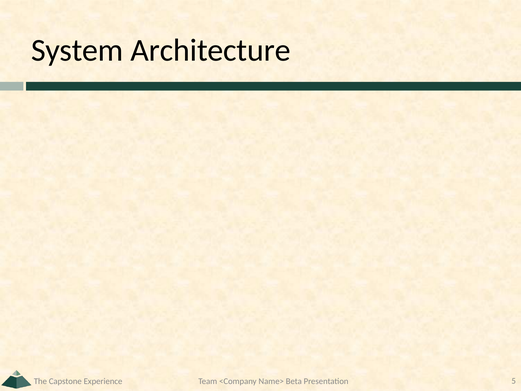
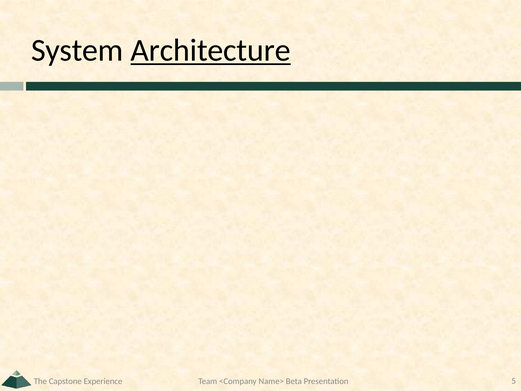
Architecture underline: none -> present (211, 50)
